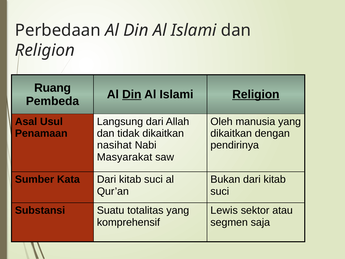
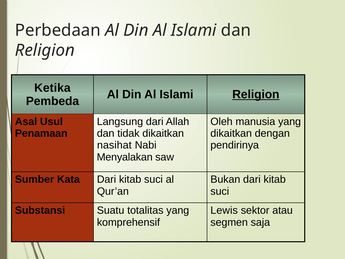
Ruang: Ruang -> Ketika (52, 88)
Din underline: present -> none (132, 94)
Masyarakat: Masyarakat -> Menyalakan (125, 157)
